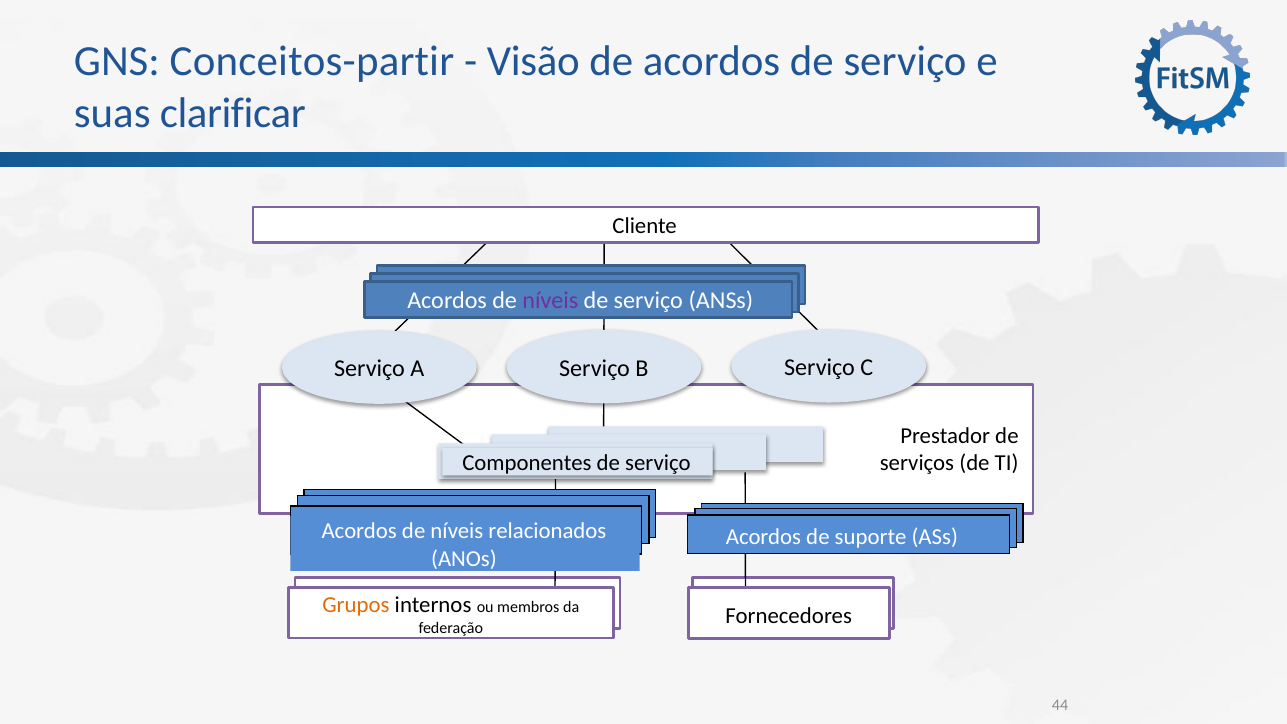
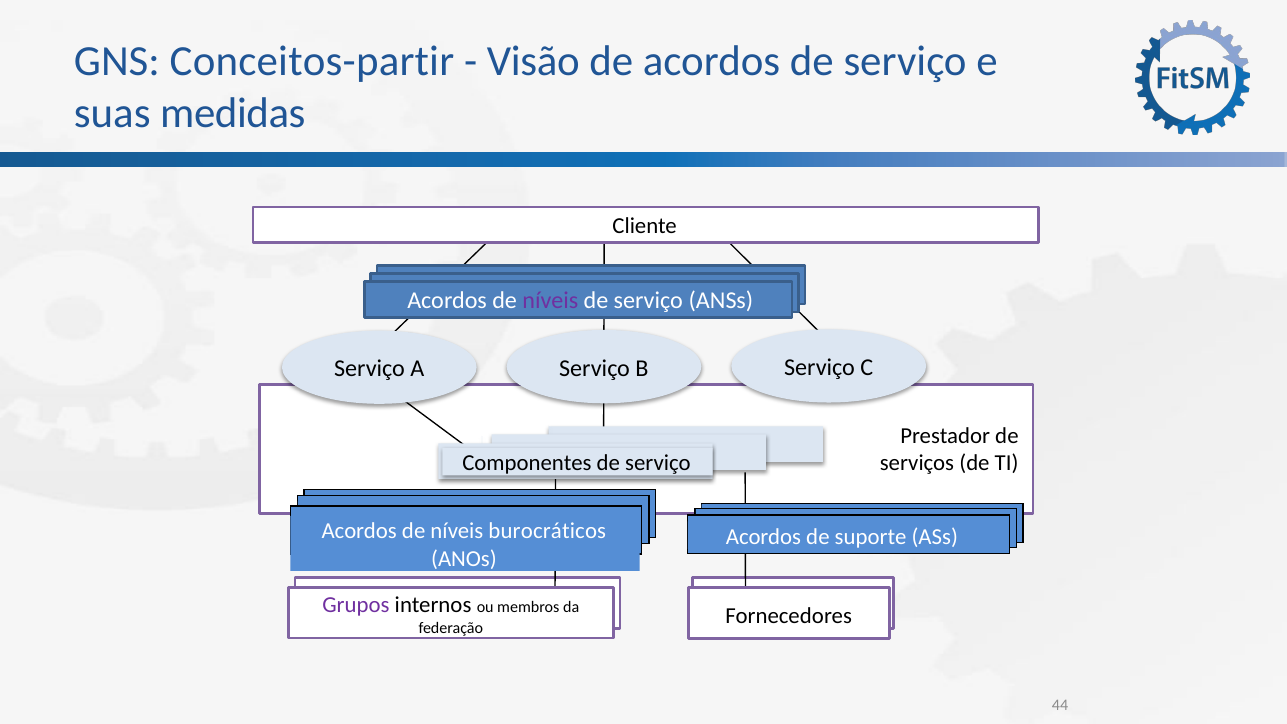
clarificar: clarificar -> medidas (233, 113)
relacionados: relacionados -> burocráticos (547, 531)
Grupos colour: orange -> purple (356, 605)
